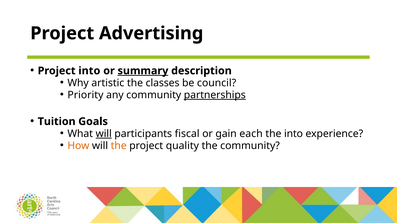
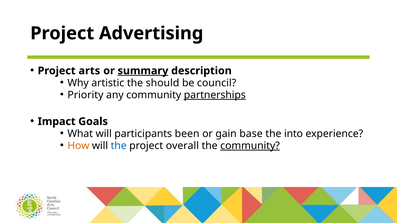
Project into: into -> arts (89, 71)
classes: classes -> should (162, 83)
Tuition: Tuition -> Impact (57, 122)
will underline: present -> none (104, 134)
fiscal: fiscal -> been (187, 134)
each: each -> base (251, 134)
the colour: orange -> blue (119, 146)
quality: quality -> overall (182, 146)
community underline: none -> present (250, 146)
